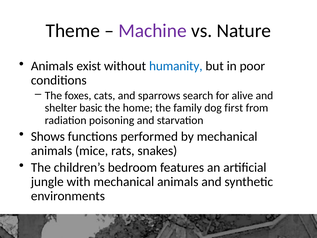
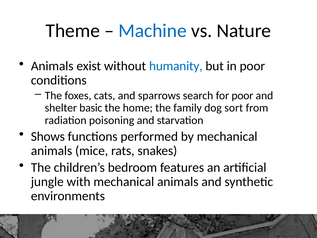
Machine colour: purple -> blue (153, 31)
for alive: alive -> poor (242, 95)
first: first -> sort (234, 108)
